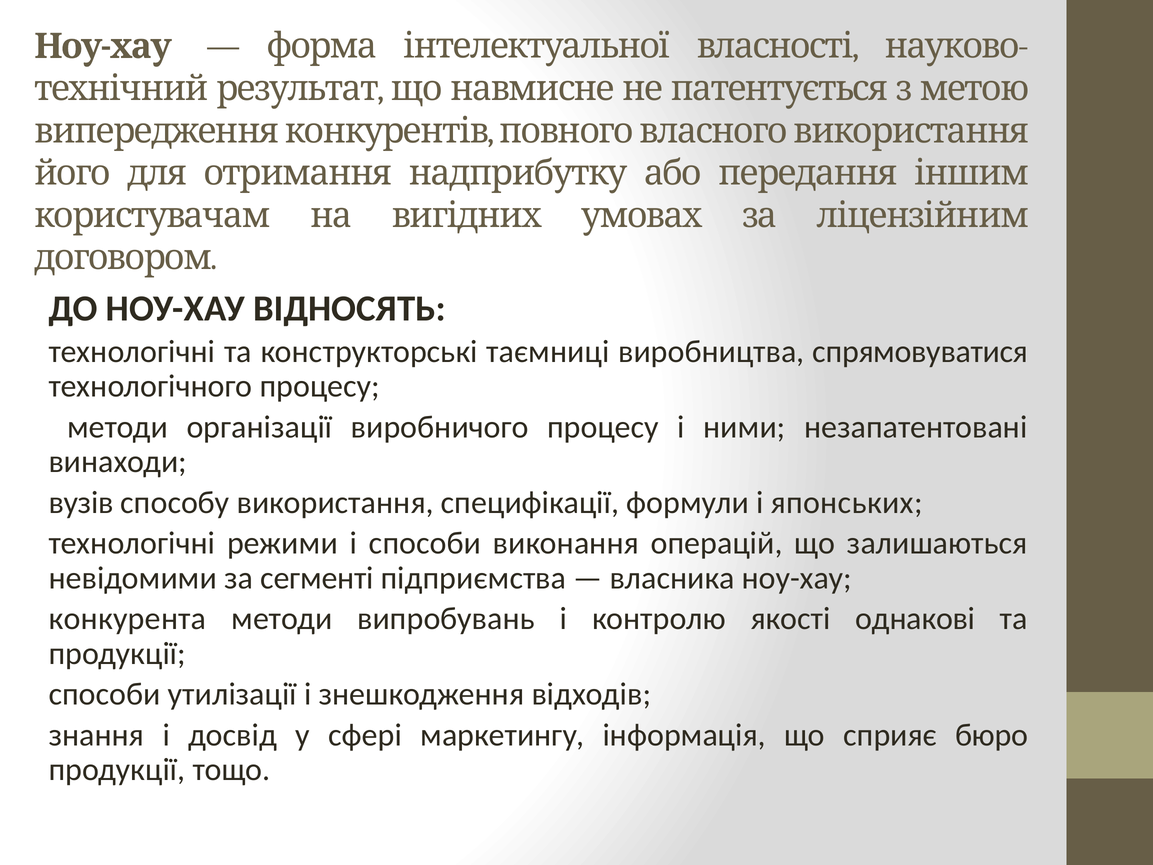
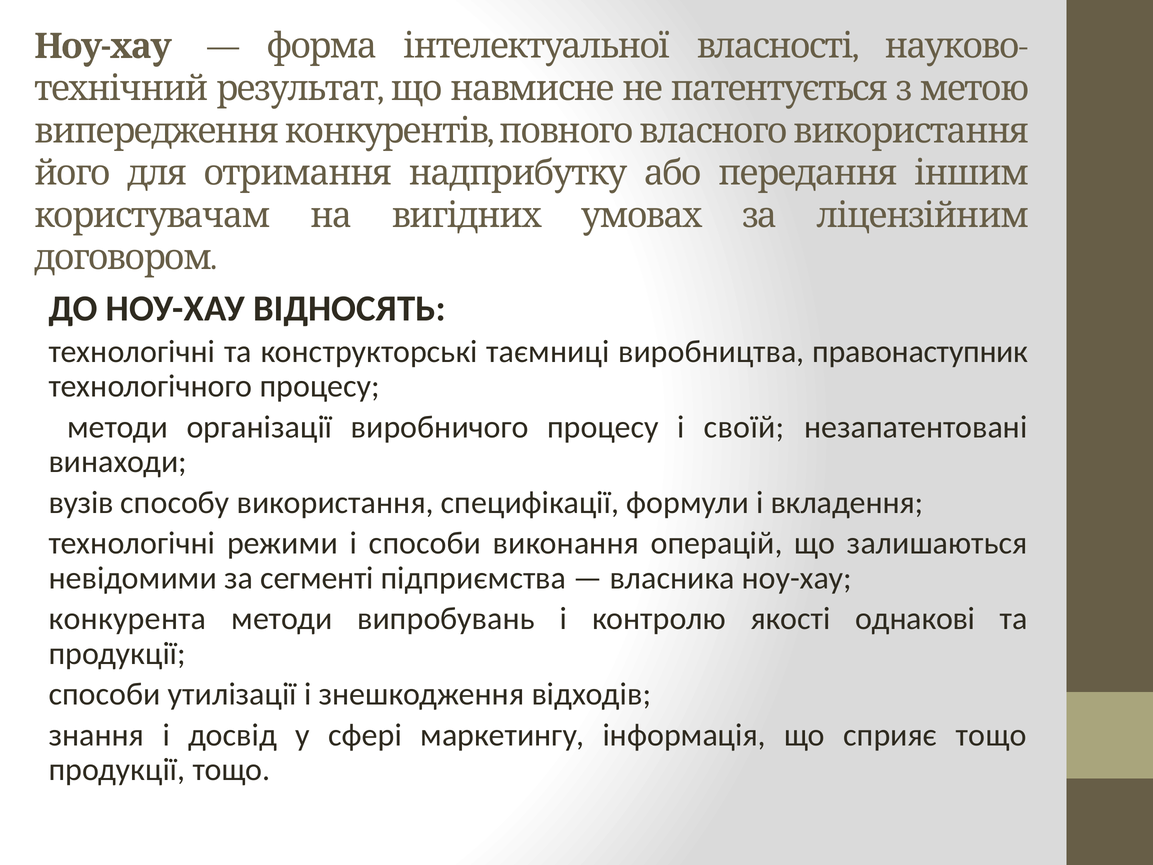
спрямовуватися: спрямовуватися -> правонаступник (920, 351)
ними: ними -> своїй (744, 427)
японських: японських -> вкладення (847, 502)
сприяє бюро: бюро -> тощо (991, 735)
